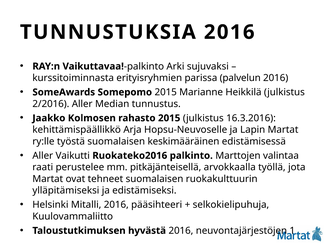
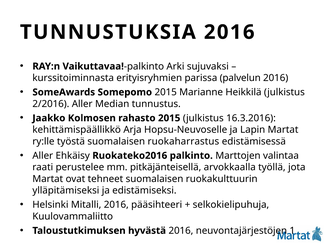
keskimääräinen: keskimääräinen -> ruokaharrastus (183, 142)
Vaikutti: Vaikutti -> Ehkäisy (73, 156)
